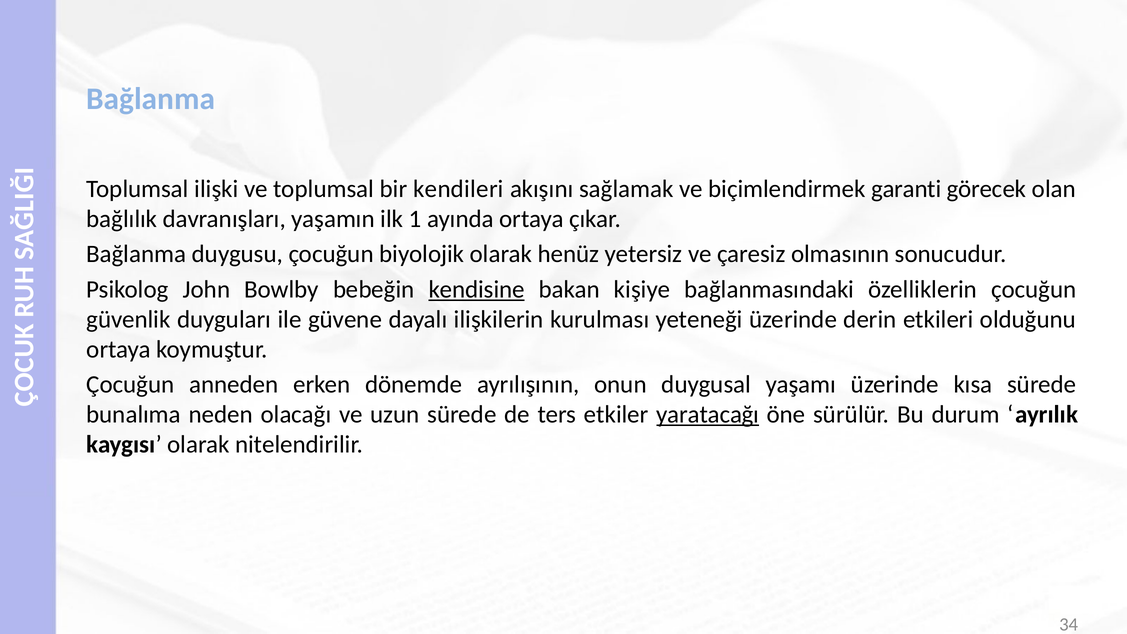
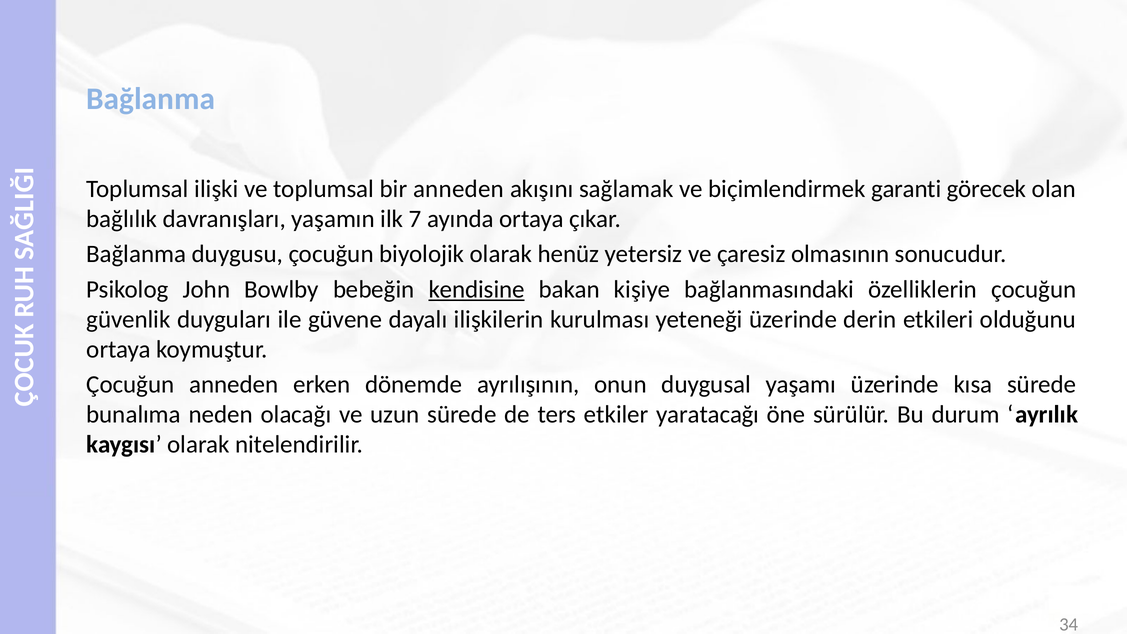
bir kendileri: kendileri -> anneden (458, 189)
1: 1 -> 7 (415, 219)
yaratacağı underline: present -> none (708, 414)
